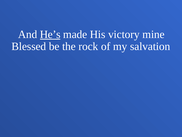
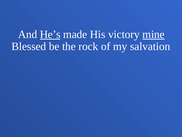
mine underline: none -> present (153, 34)
